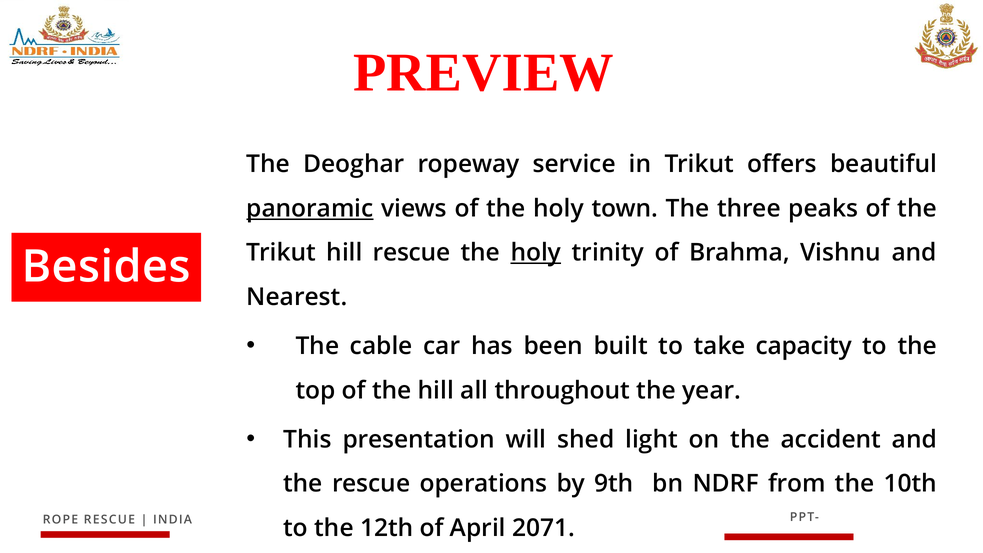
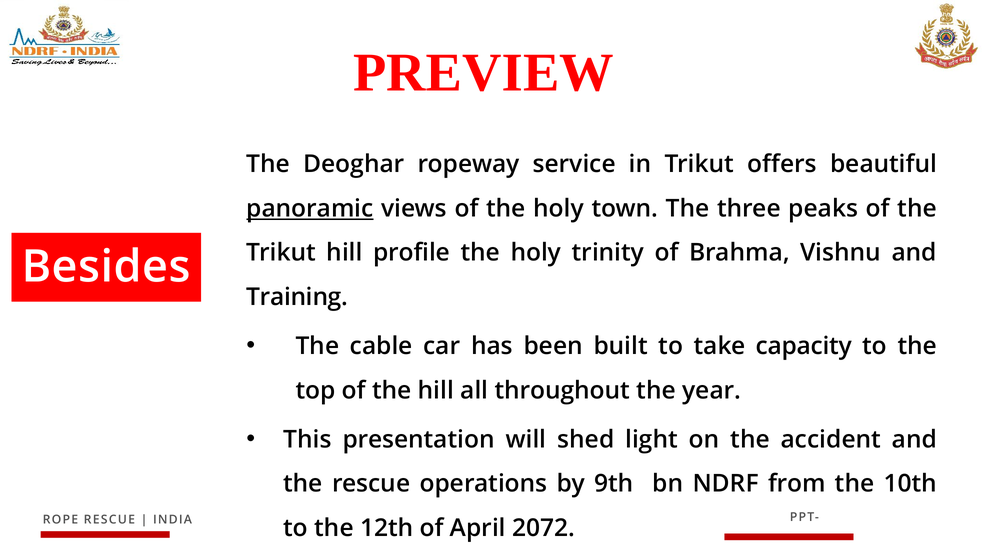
hill rescue: rescue -> profile (412, 253)
holy underline: present -> none (536, 253)
Nearest: Nearest -> Training (297, 297)
2071: 2071 -> 2072 (543, 528)
